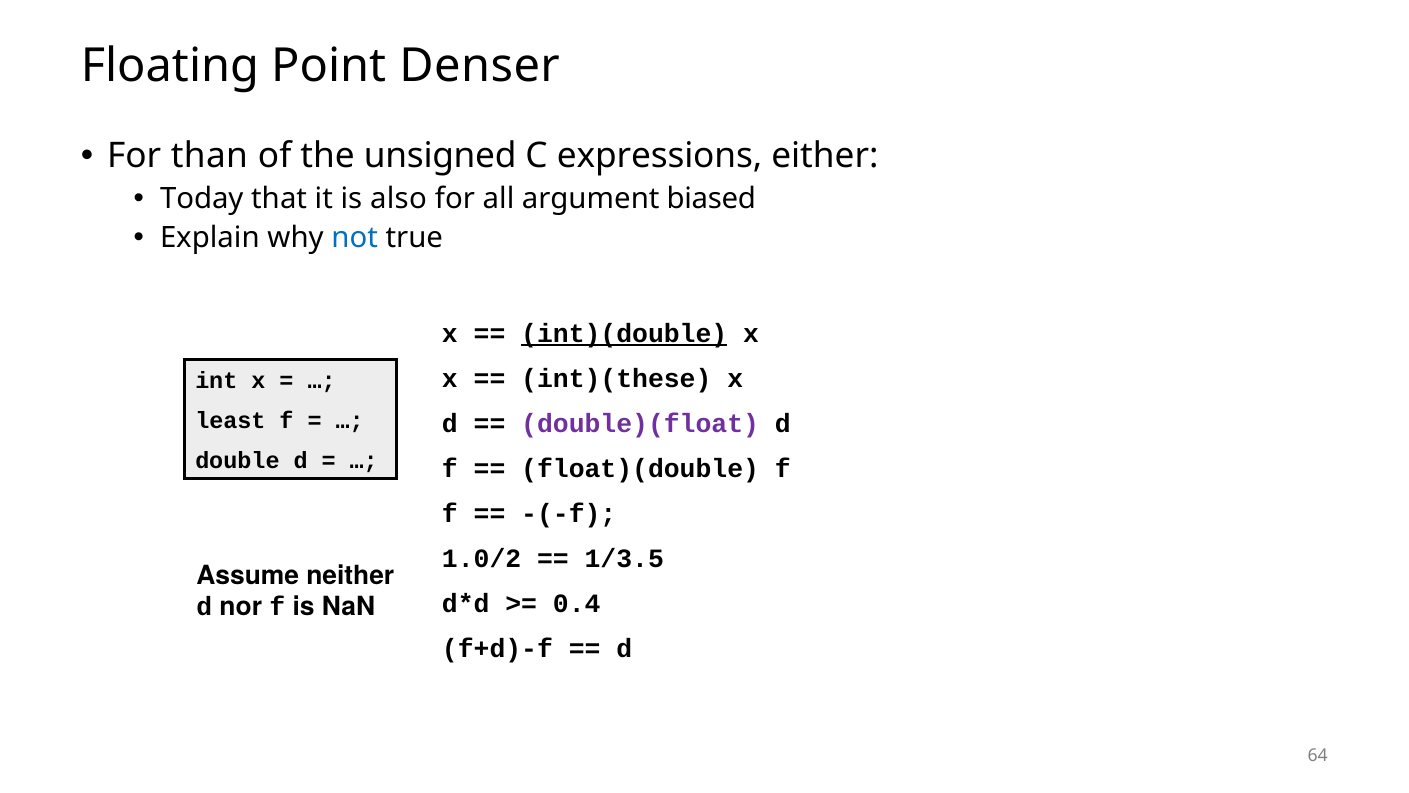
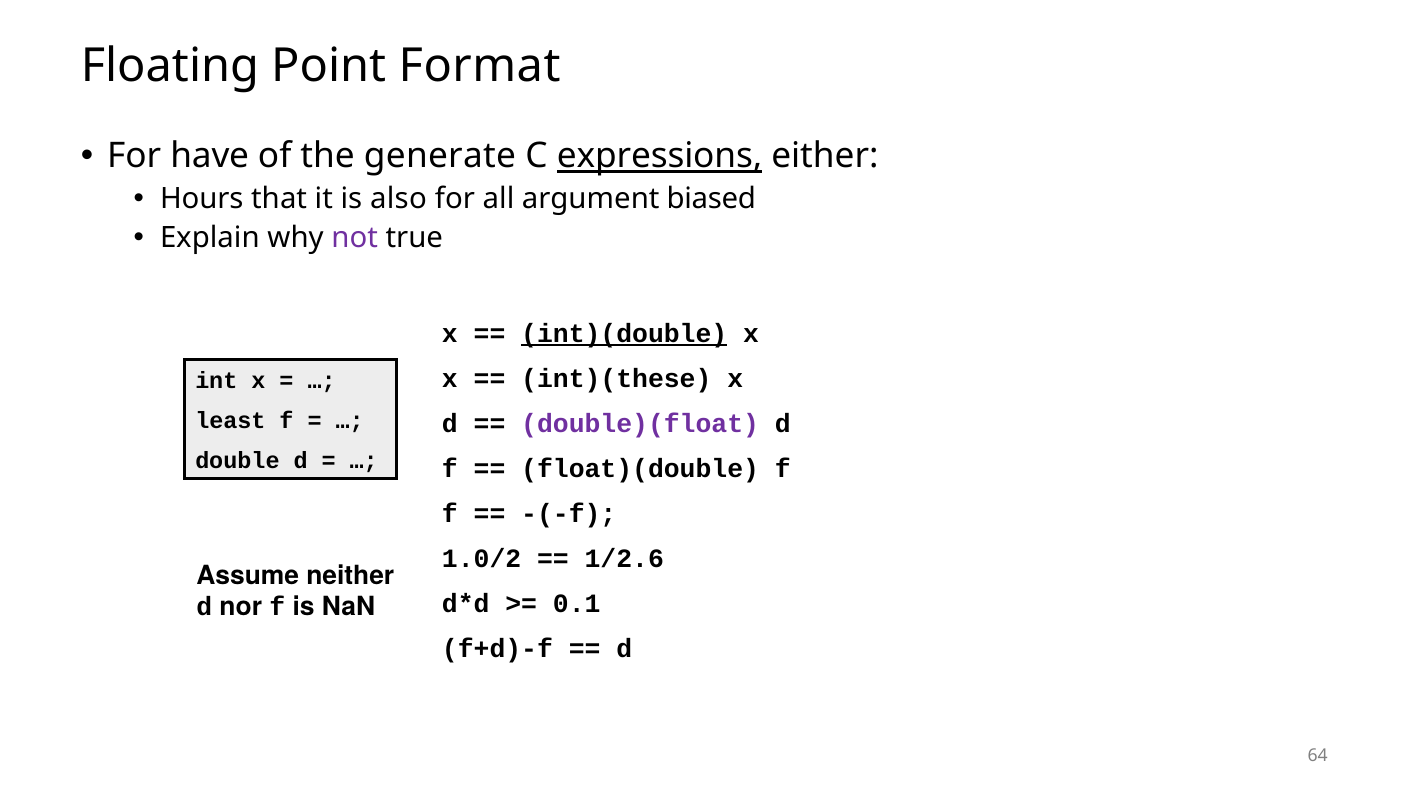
Denser: Denser -> Format (480, 66)
than: than -> have (210, 156)
unsigned: unsigned -> generate (440, 156)
expressions underline: none -> present (660, 156)
Today: Today -> Hours (202, 198)
not colour: blue -> purple (355, 237)
1/3.5: 1/3.5 -> 1/2.6 (624, 558)
0.4: 0.4 -> 0.1 (577, 603)
